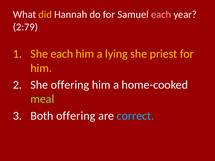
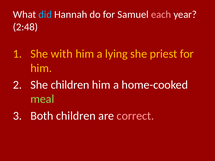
did colour: yellow -> light blue (45, 15)
2:79: 2:79 -> 2:48 (25, 27)
She each: each -> with (62, 54)
She offering: offering -> children (70, 85)
Both offering: offering -> children (76, 116)
correct colour: light blue -> pink (135, 116)
